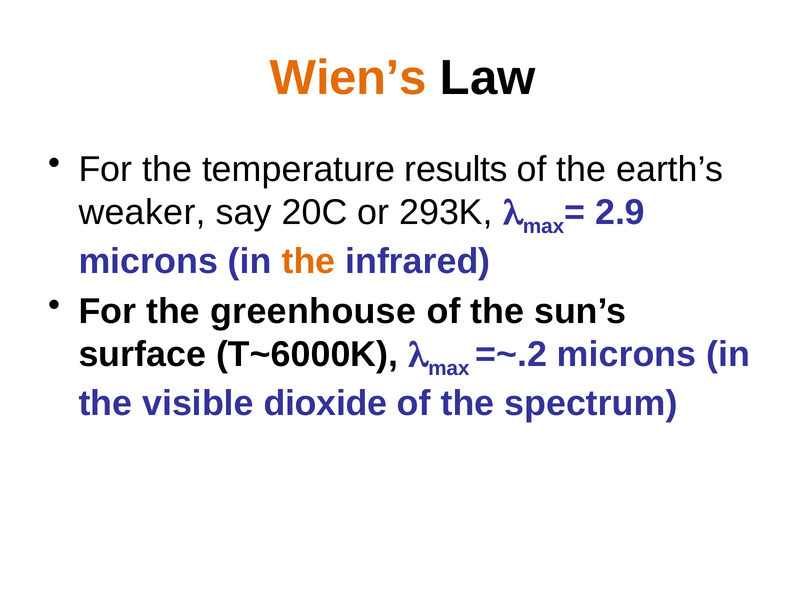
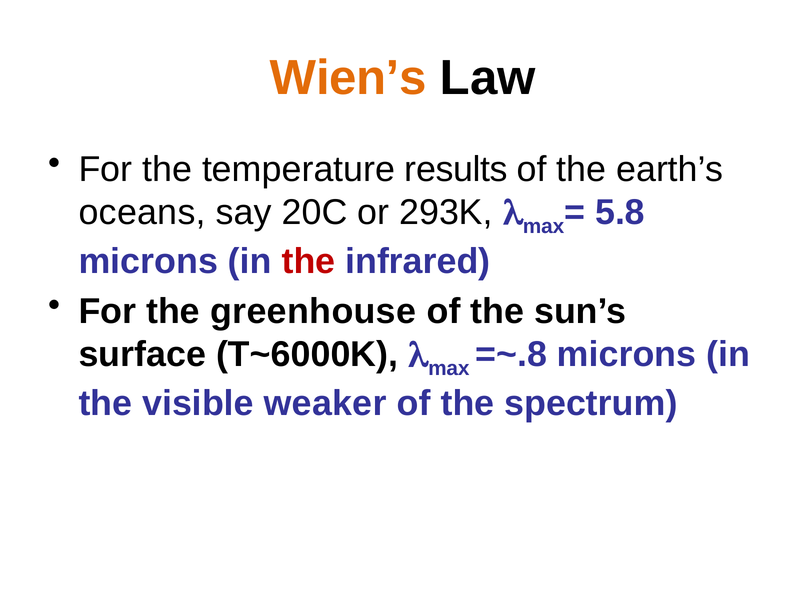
weaker: weaker -> oceans (142, 212)
2.9: 2.9 -> 5.8 (620, 212)
the colour: orange -> red (308, 261)
=~.2: =~.2 -> =~.8 (511, 354)
dioxide: dioxide -> weaker (325, 403)
